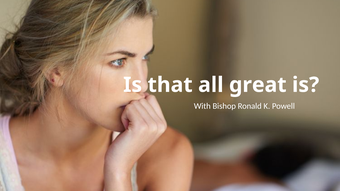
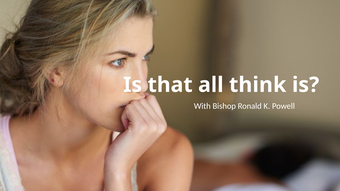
great: great -> think (258, 85)
